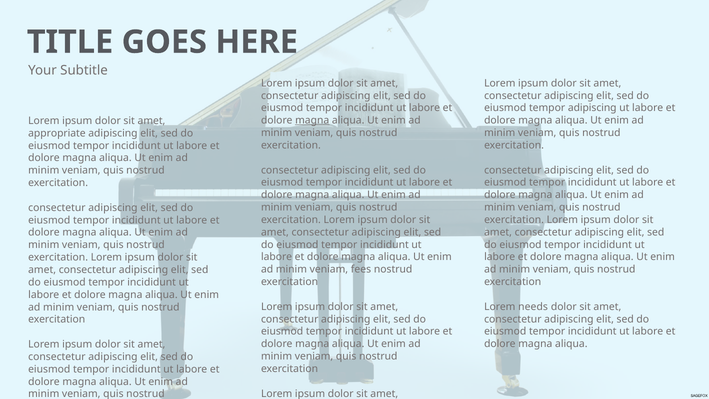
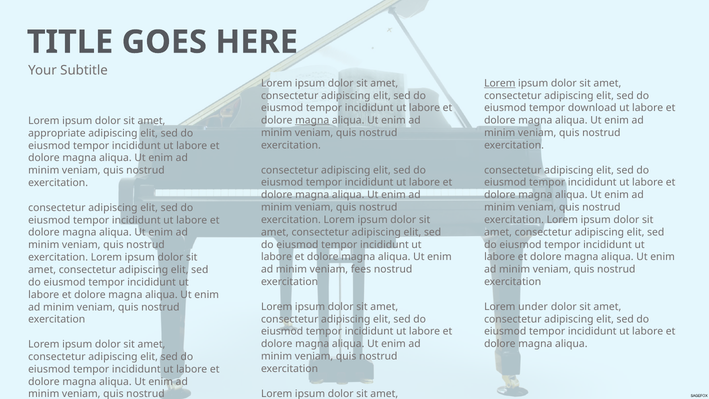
Lorem underline: none -> present (500, 83)
tempor adipiscing: adipiscing -> download (592, 108)
needs: needs -> under (533, 307)
